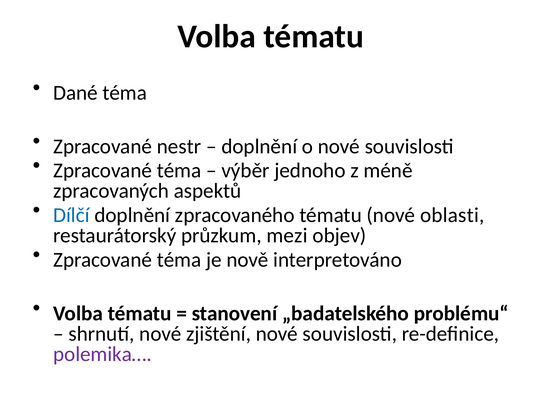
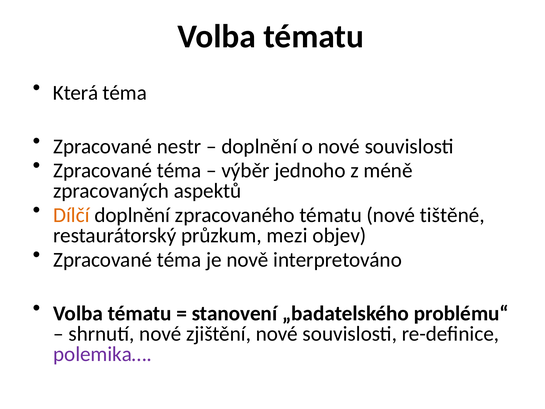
Dané: Dané -> Která (76, 93)
Dílčí colour: blue -> orange (71, 215)
oblasti: oblasti -> tištěné (452, 215)
